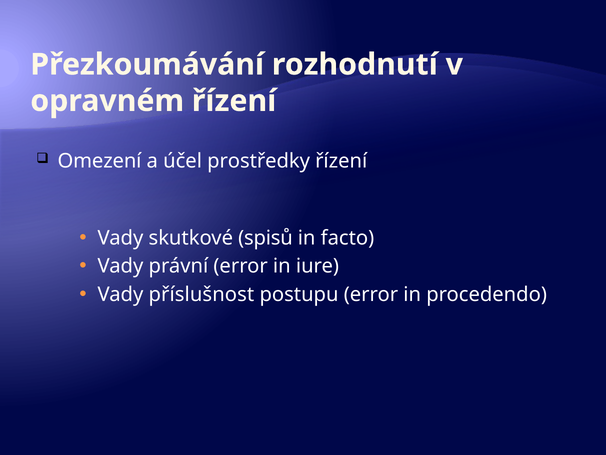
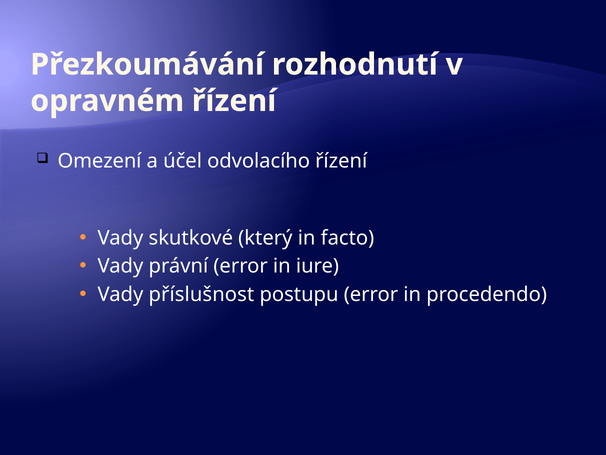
prostředky: prostředky -> odvolacího (259, 161)
spisů: spisů -> který (265, 238)
